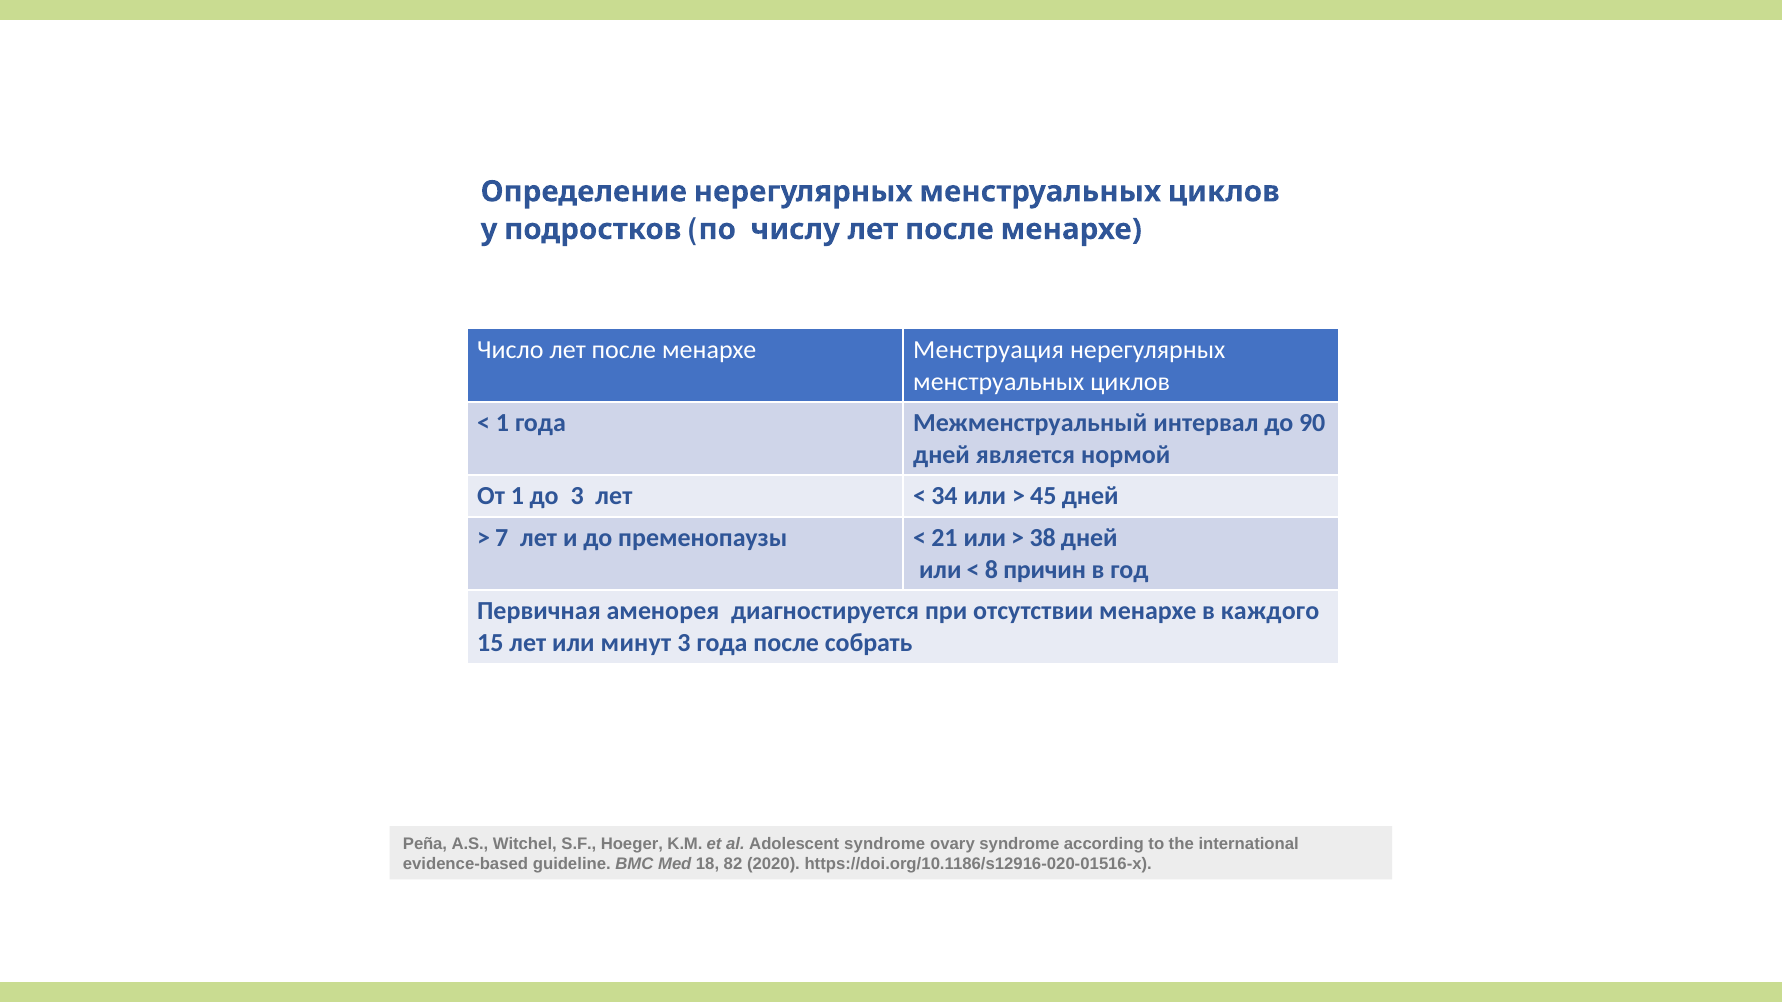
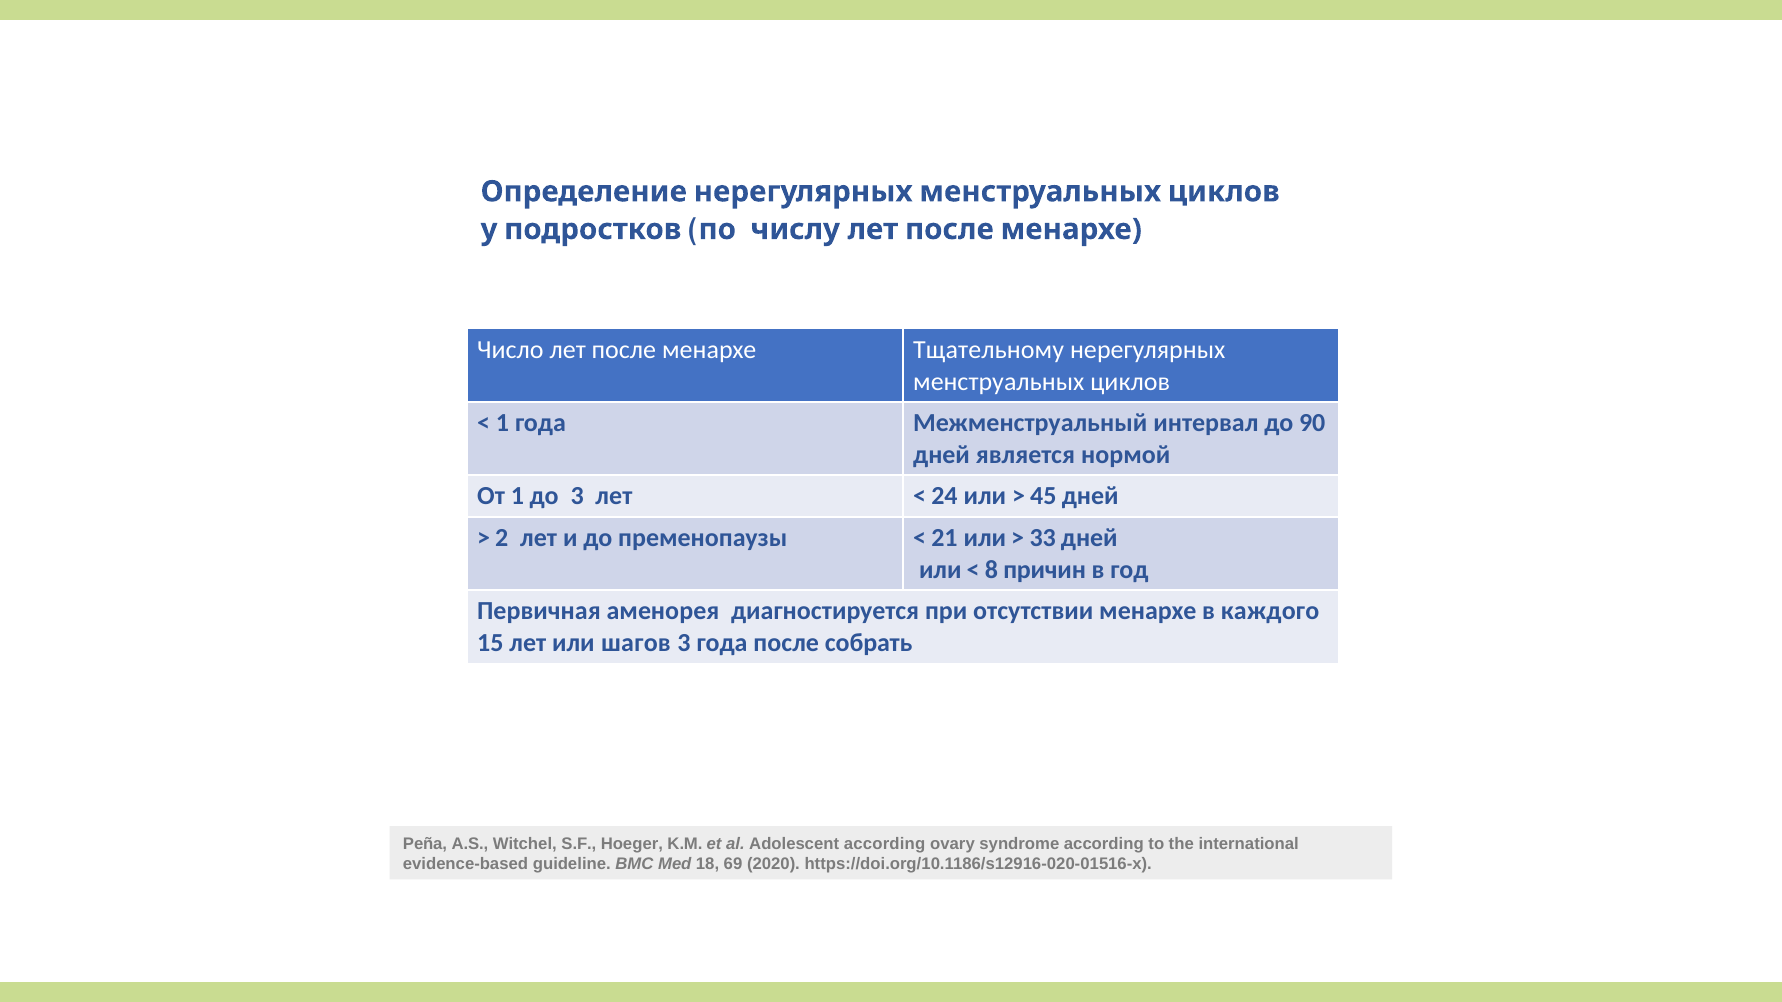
Менструация: Менструация -> Тщательному (989, 350)
34: 34 -> 24 (944, 497)
7: 7 -> 2 (502, 538)
38: 38 -> 33 (1043, 538)
минут: минут -> шагов (636, 643)
Adolescent syndrome: syndrome -> according (885, 844)
82: 82 -> 69 (733, 864)
